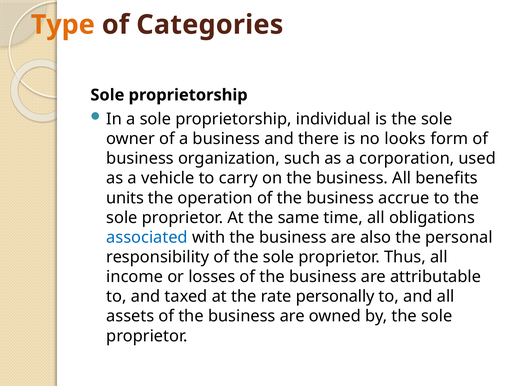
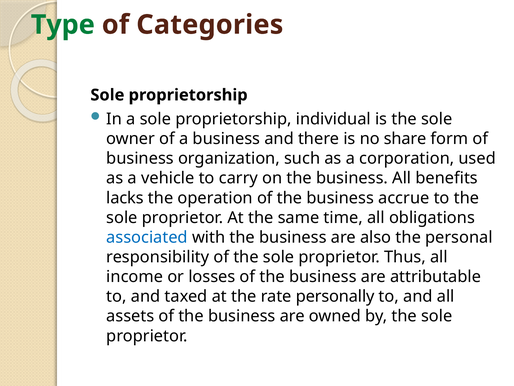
Type colour: orange -> green (63, 25)
looks: looks -> share (405, 139)
units: units -> lacks (125, 198)
